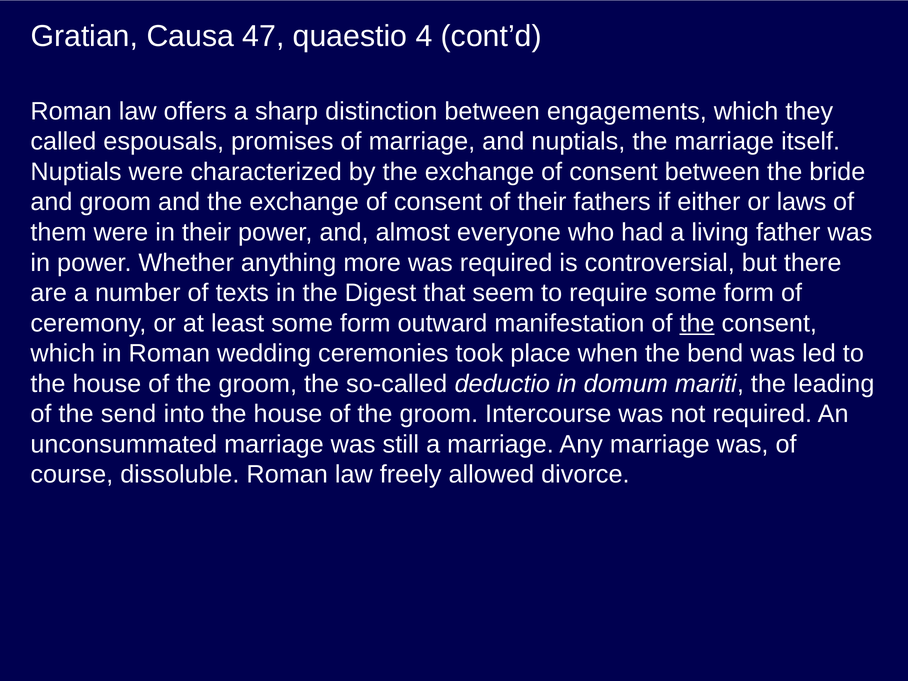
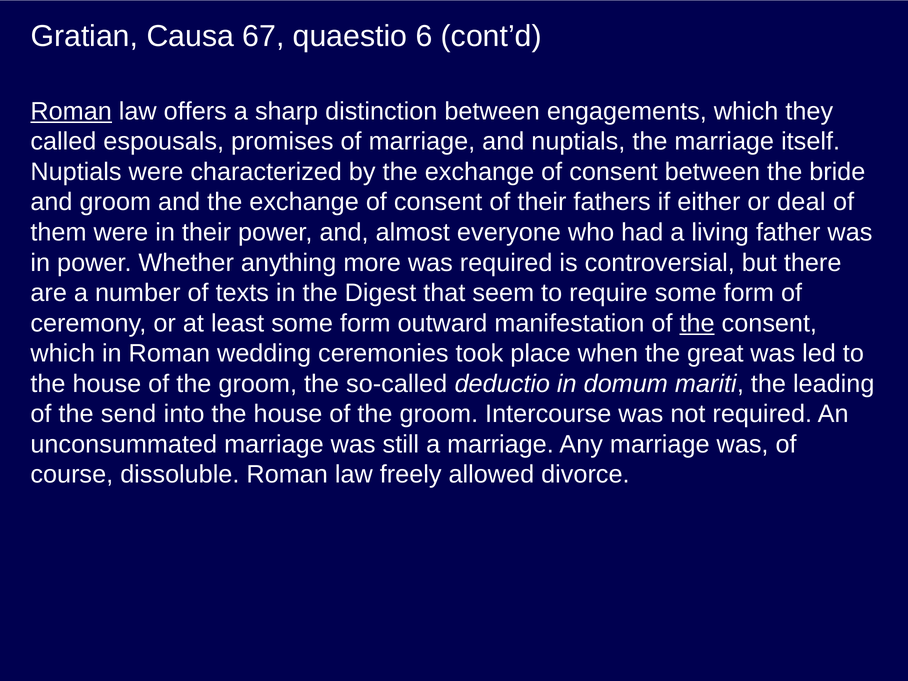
47: 47 -> 67 (263, 36)
4: 4 -> 6 (424, 36)
Roman underline: none -> present (71, 111)
laws: laws -> deal (801, 202)
bend: bend -> great (715, 354)
